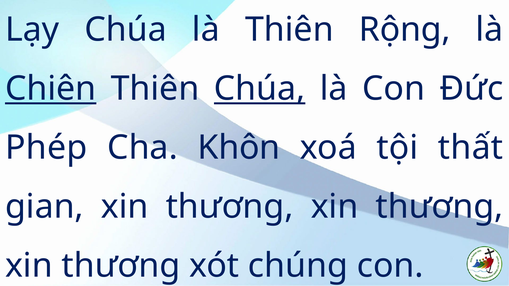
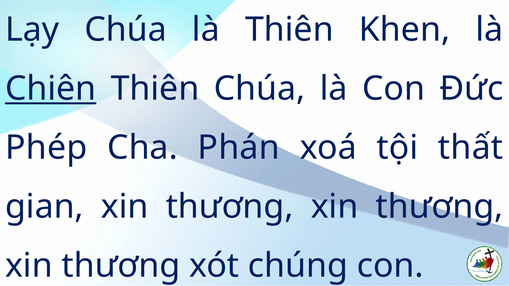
Rộng: Rộng -> Khen (405, 30)
Chúa underline: present -> none (260, 89)
Khôn: Khôn -> Phán (239, 148)
